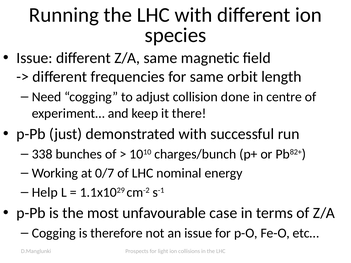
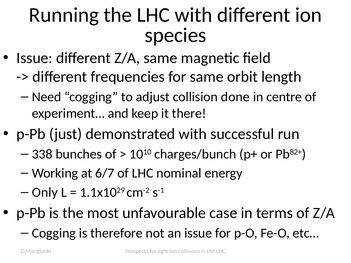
0/7: 0/7 -> 6/7 (105, 173)
Help: Help -> Only (45, 192)
